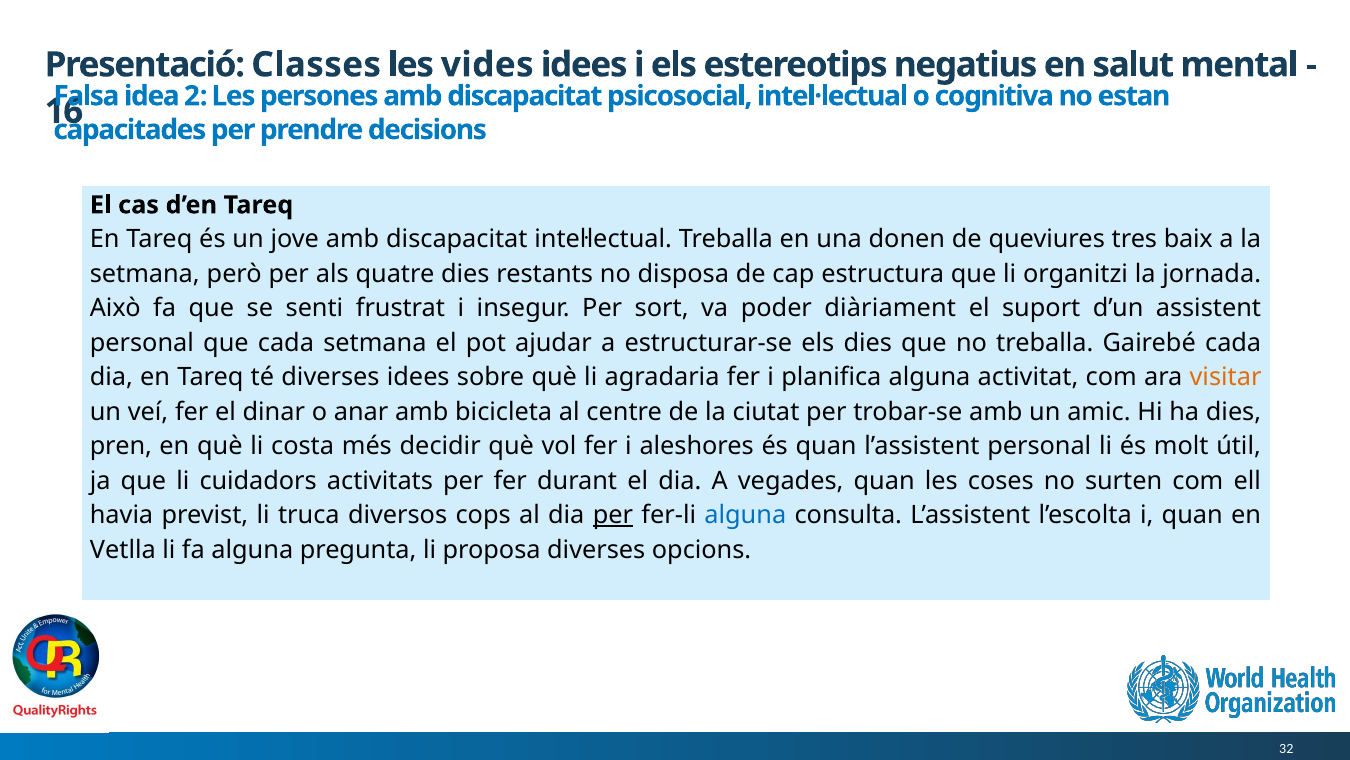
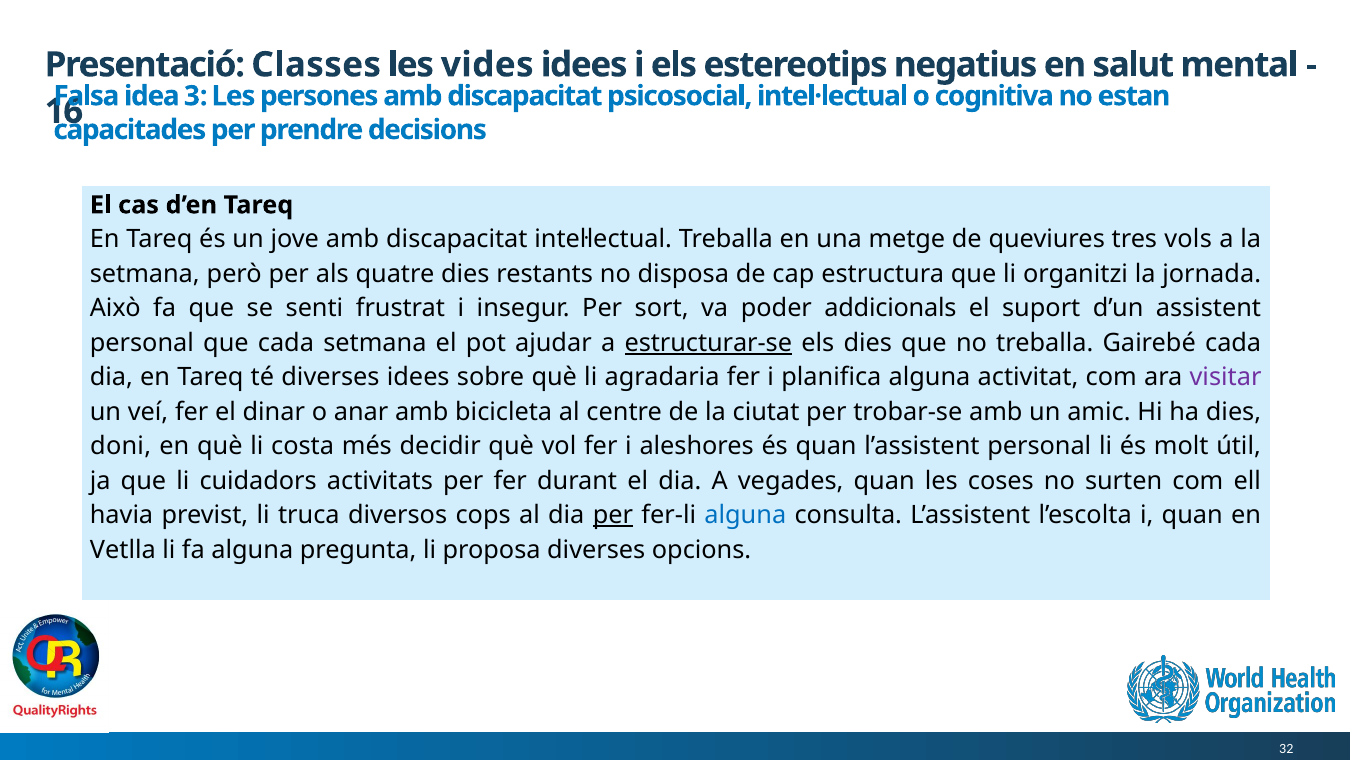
2: 2 -> 3 (196, 96)
donen: donen -> metge (907, 239)
baix: baix -> vols (1188, 239)
diàriament: diàriament -> addicionals (890, 308)
estructurar-se underline: none -> present (708, 343)
visitar colour: orange -> purple (1226, 377)
pren: pren -> doni (121, 446)
